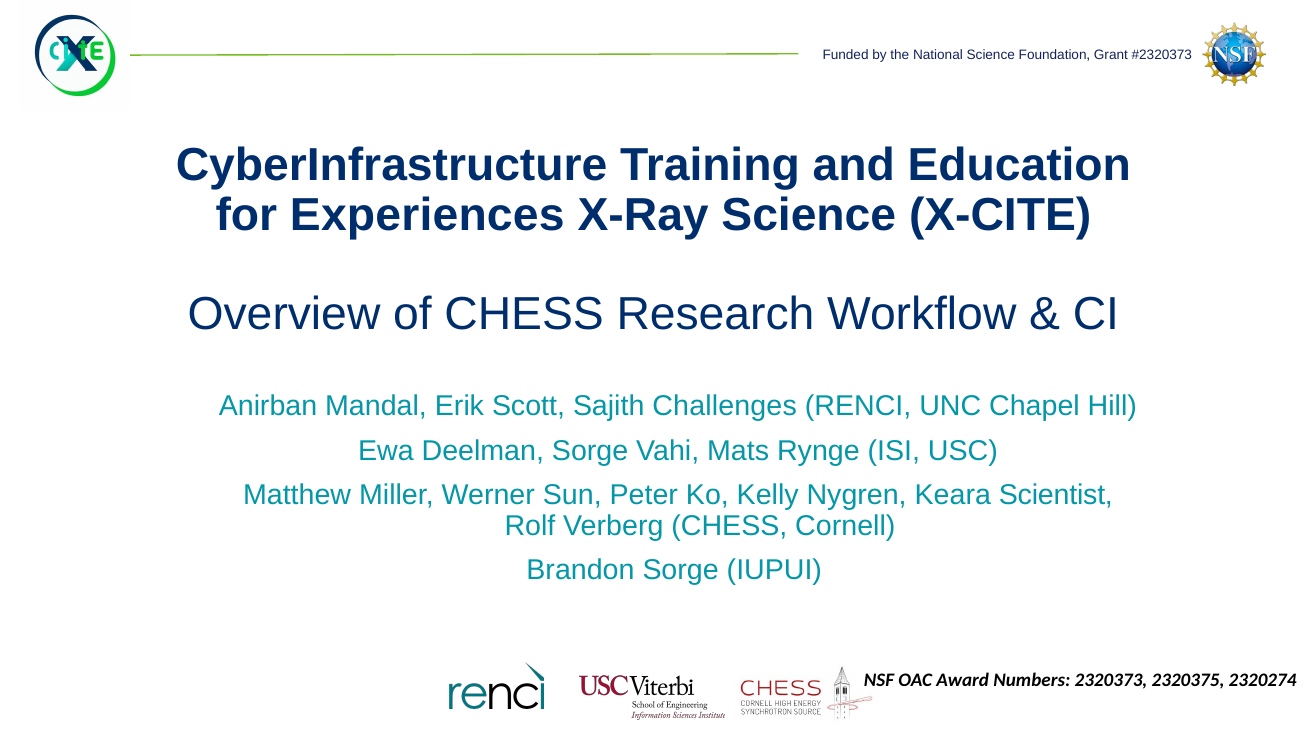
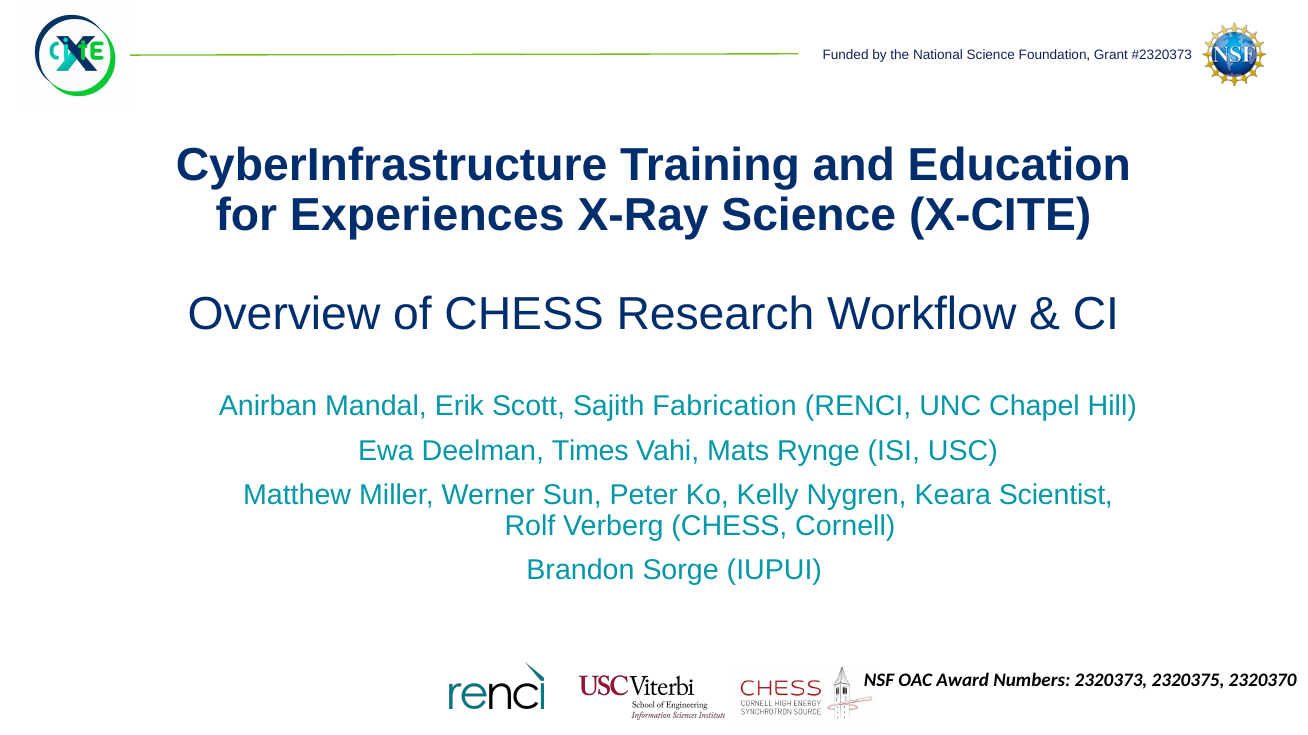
Challenges: Challenges -> Fabrication (725, 407)
Deelman Sorge: Sorge -> Times (590, 451)
2320274: 2320274 -> 2320370 (1263, 681)
